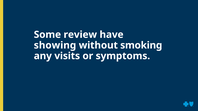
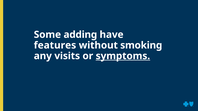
review: review -> adding (80, 35)
showing: showing -> features (55, 45)
symptoms underline: none -> present (123, 56)
